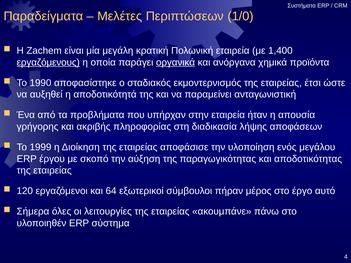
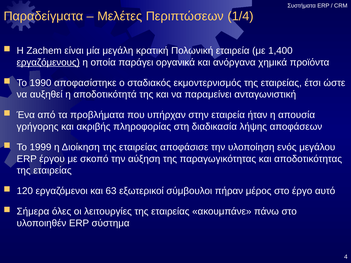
1/0: 1/0 -> 1/4 (241, 16)
οργανικά underline: present -> none (176, 62)
64: 64 -> 63 (111, 191)
